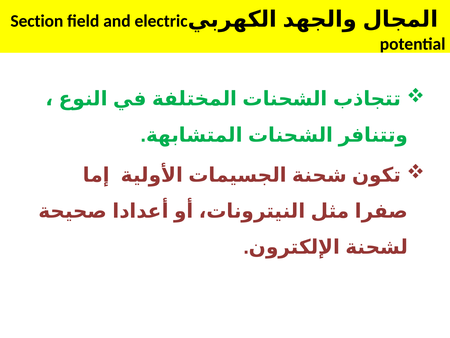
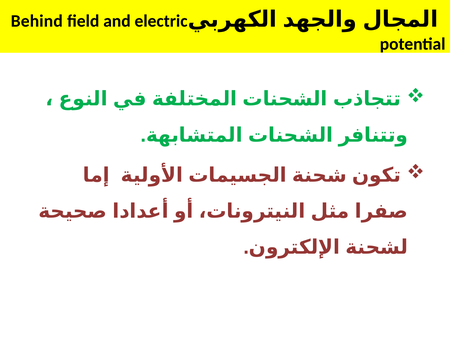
Section: Section -> Behind (37, 21)
